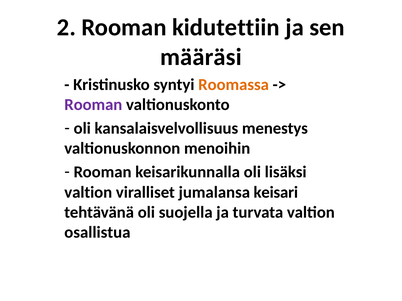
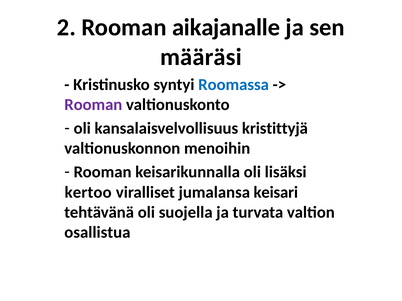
kidutettiin: kidutettiin -> aikajanalle (226, 28)
Roomassa colour: orange -> blue (234, 85)
menestys: menestys -> kristittyjä (275, 129)
valtion: valtion -> kertoo (88, 192)
